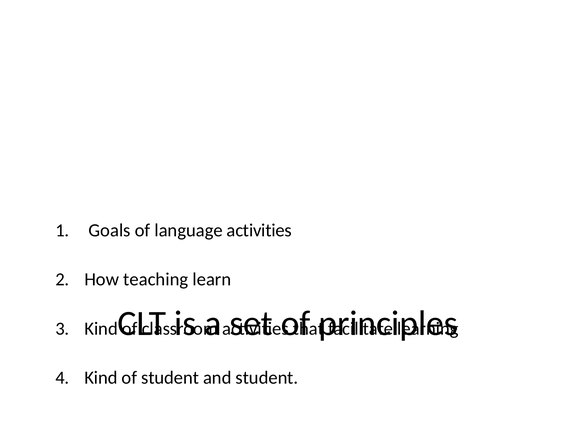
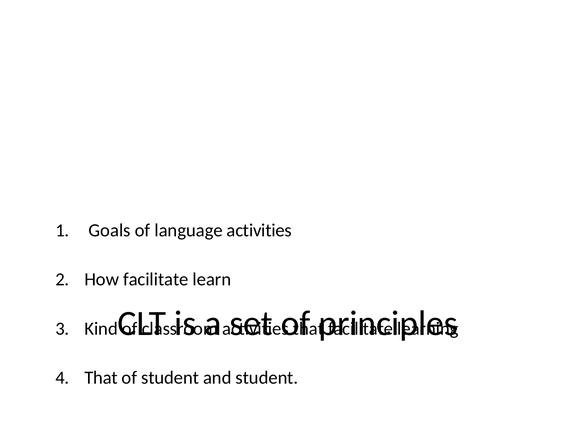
How teaching: teaching -> facilitate (156, 279)
Kind: Kind -> That (101, 377)
